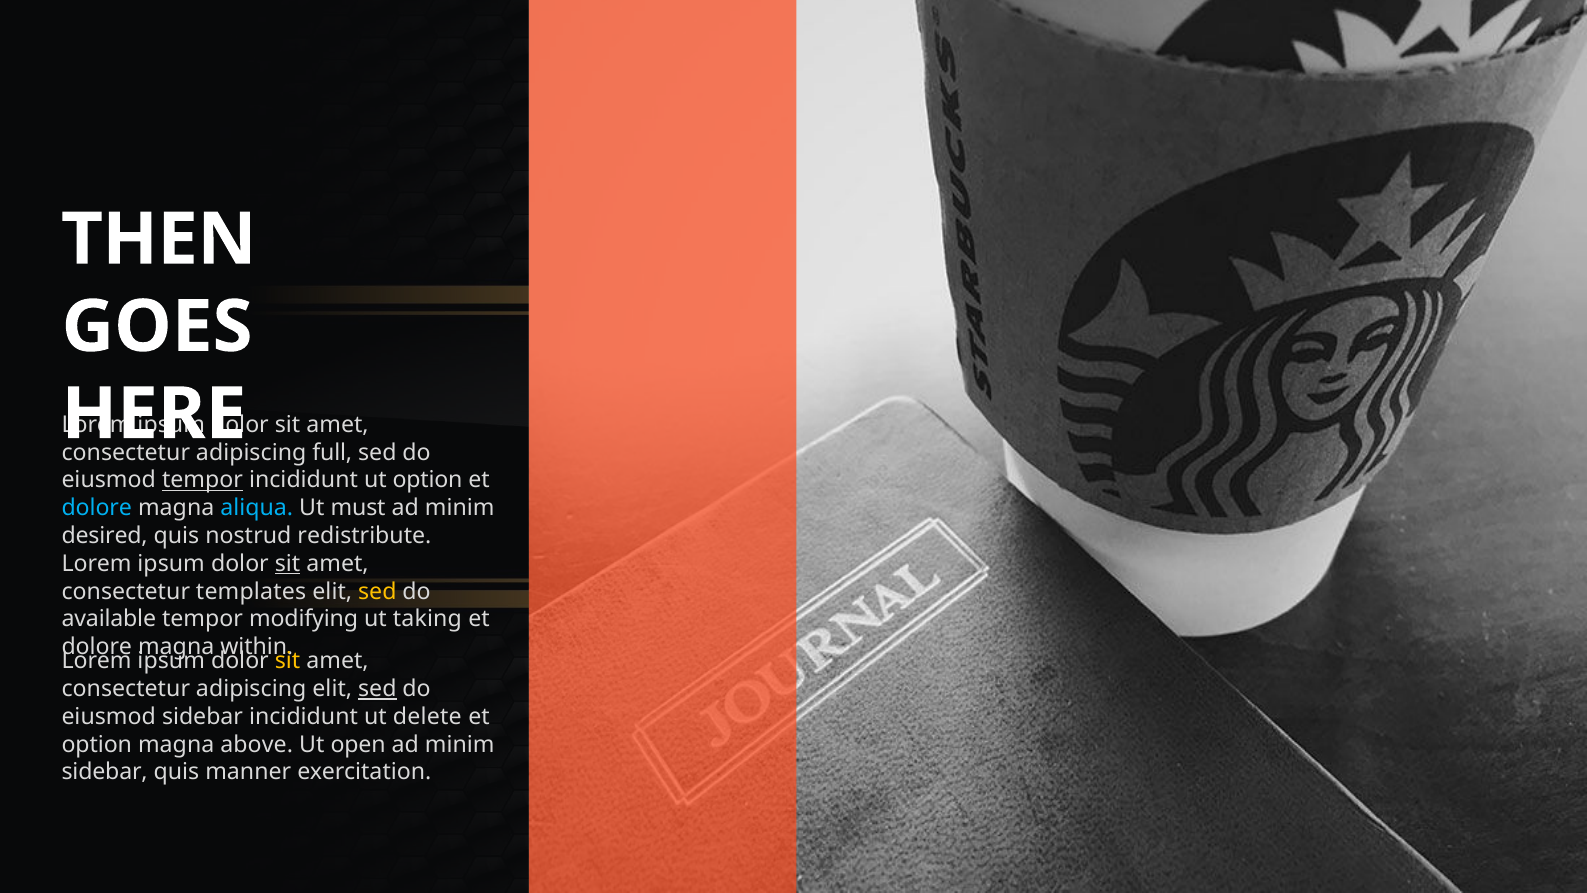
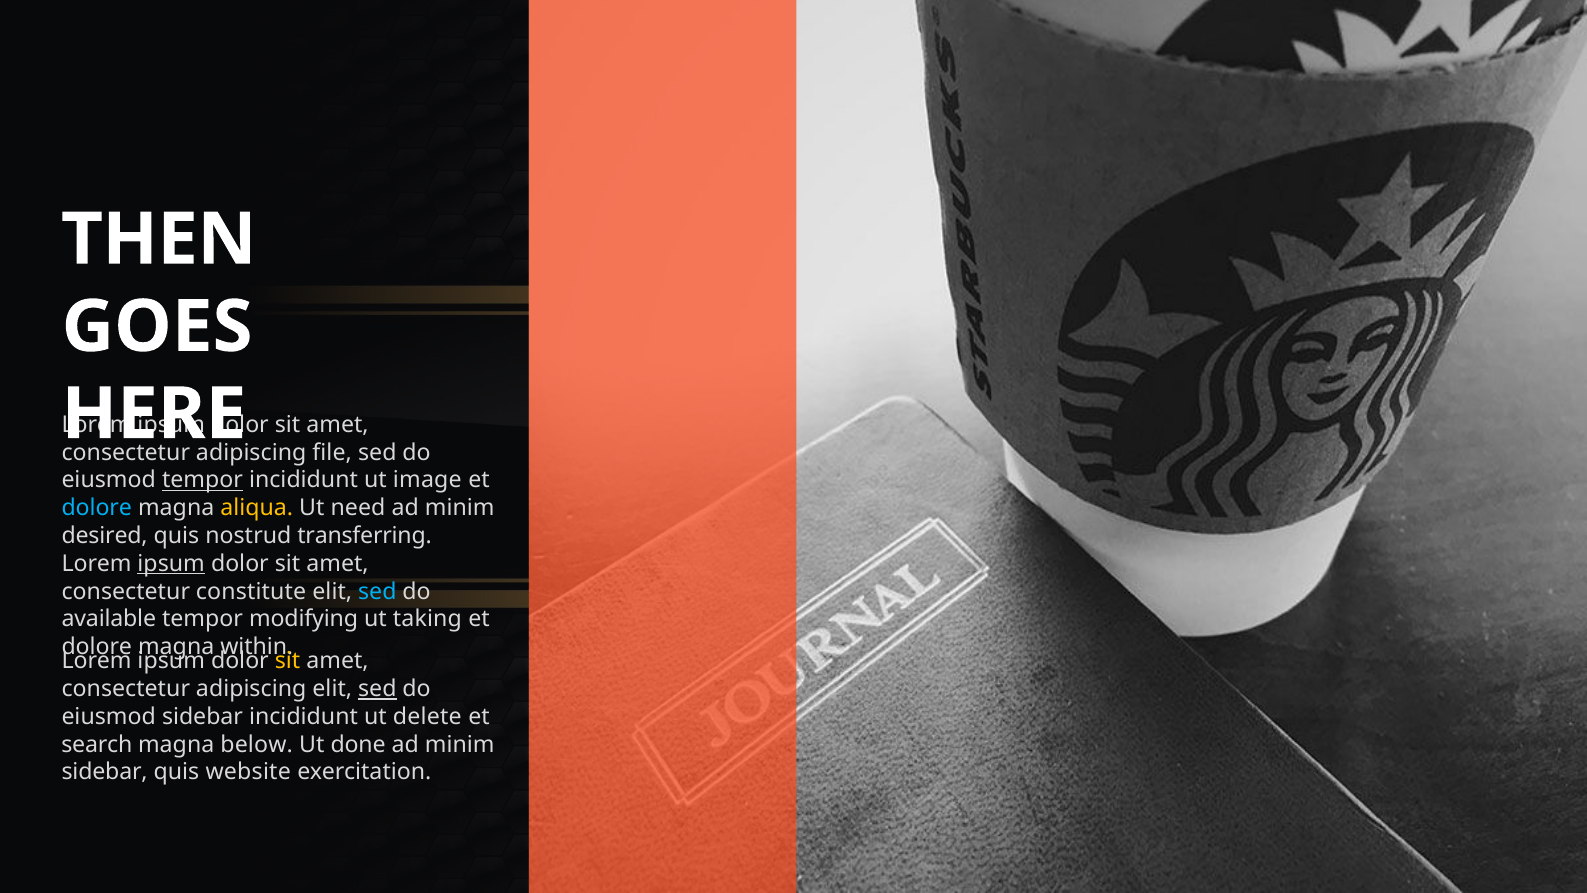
full: full -> file (332, 452)
ut option: option -> image (427, 480)
aliqua colour: light blue -> yellow (257, 508)
must: must -> need (358, 508)
redistribute: redistribute -> transferring (365, 536)
ipsum underline: none -> present (171, 563)
sit underline: present -> none (288, 563)
templates: templates -> constitute (251, 591)
sed colour: yellow -> light blue (377, 591)
option: option -> search (97, 744)
above: above -> below (257, 744)
open: open -> done (358, 744)
manner: manner -> website (248, 772)
